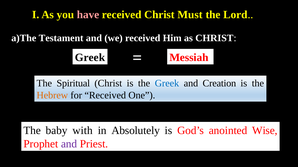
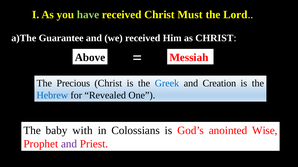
have colour: pink -> light green (88, 15)
Testament: Testament -> Guarantee (61, 38)
Greek: Greek -> Above (90, 58)
Spiritual: Spiritual -> Precious (73, 84)
Hebrew colour: orange -> blue (52, 96)
for Received: Received -> Revealed (105, 96)
Absolutely: Absolutely -> Colossians (136, 131)
